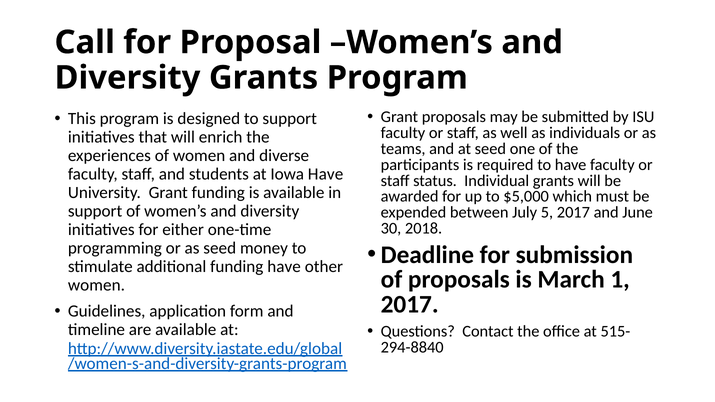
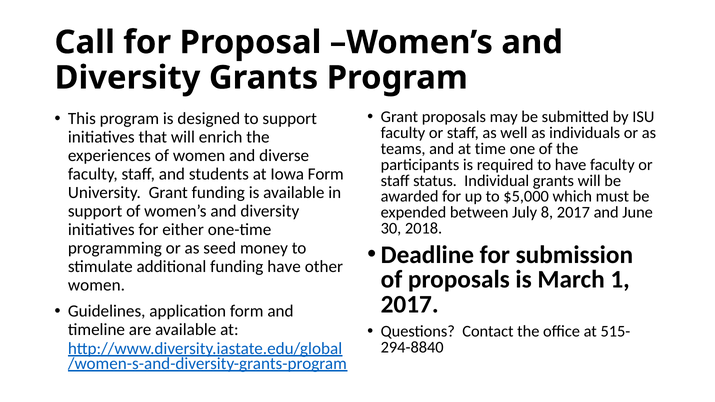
at seed: seed -> time (490, 149)
Iowa Have: Have -> Form (326, 174)
5: 5 -> 8 (547, 213)
